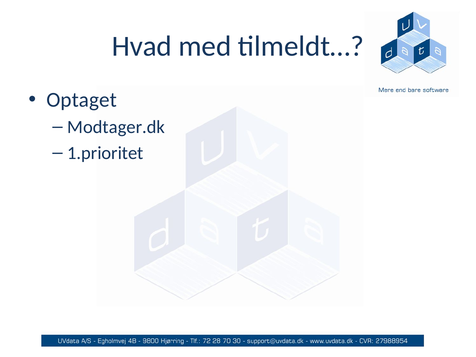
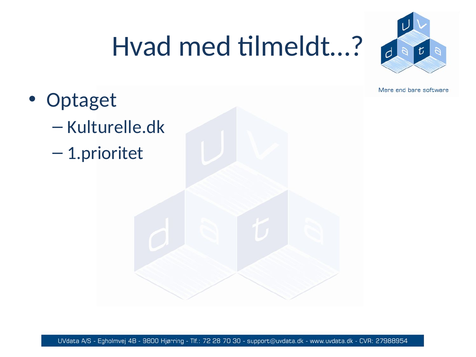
Modtager.dk: Modtager.dk -> Kulturelle.dk (116, 127)
